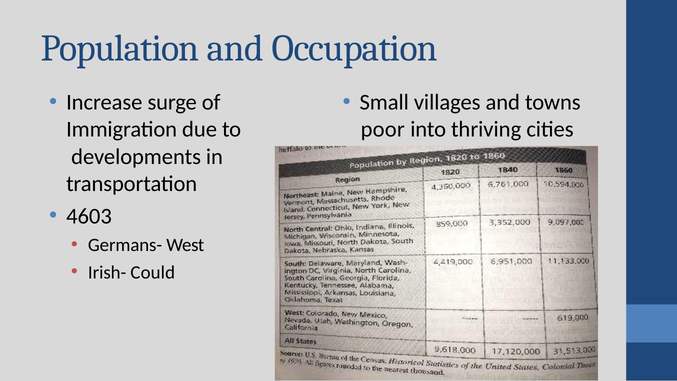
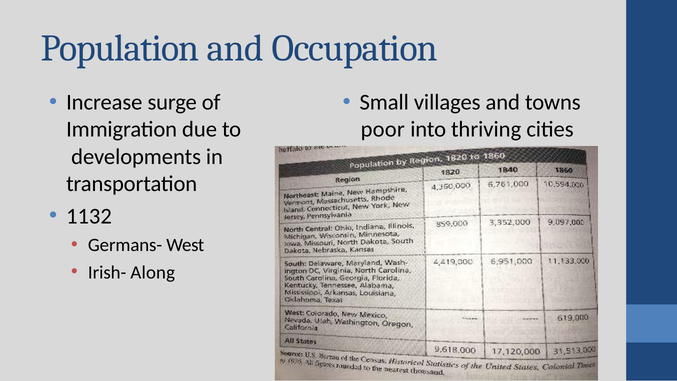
4603: 4603 -> 1132 (89, 216)
Could: Could -> Along (153, 273)
